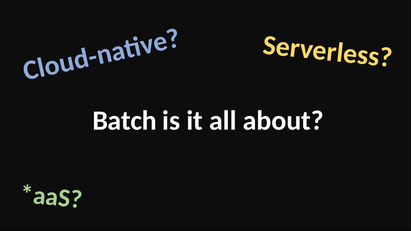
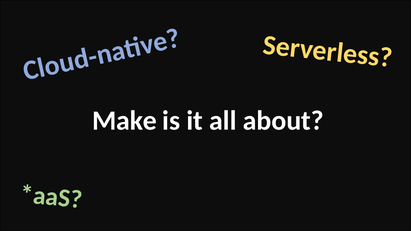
Batch: Batch -> Make (125, 121)
